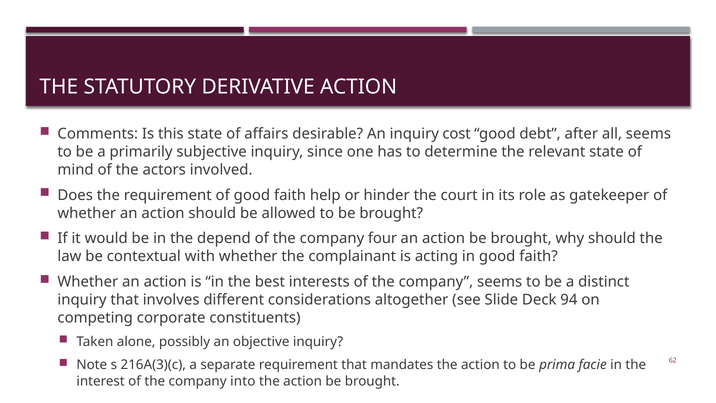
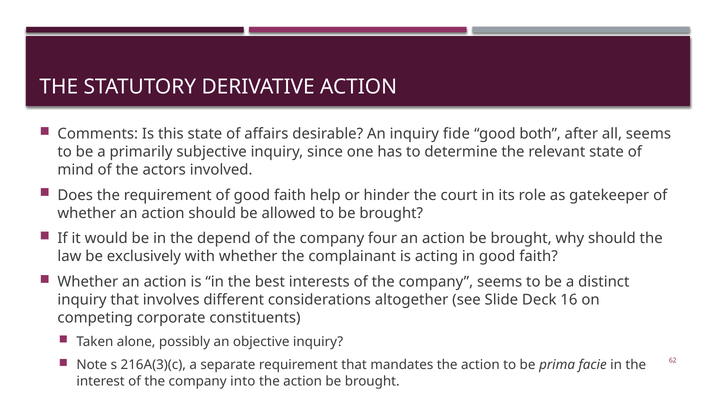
cost: cost -> fide (456, 134)
debt: debt -> both (540, 134)
contextual: contextual -> exclusively (144, 256)
94: 94 -> 16 (569, 300)
